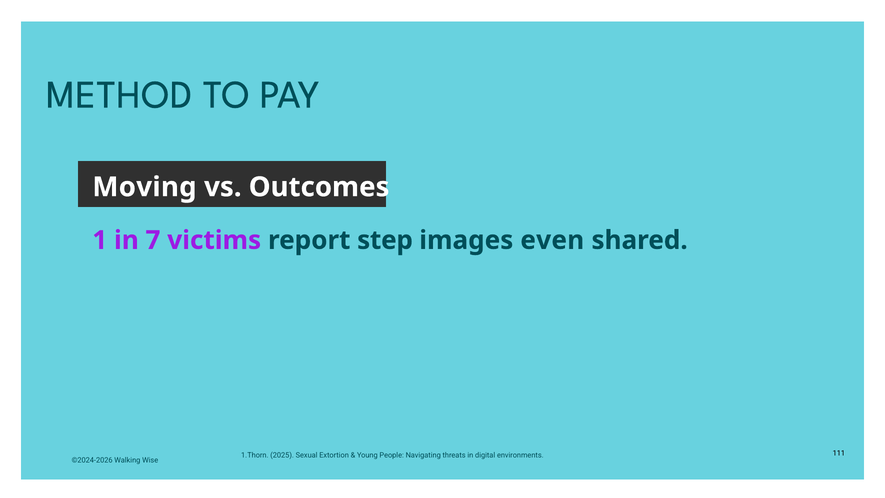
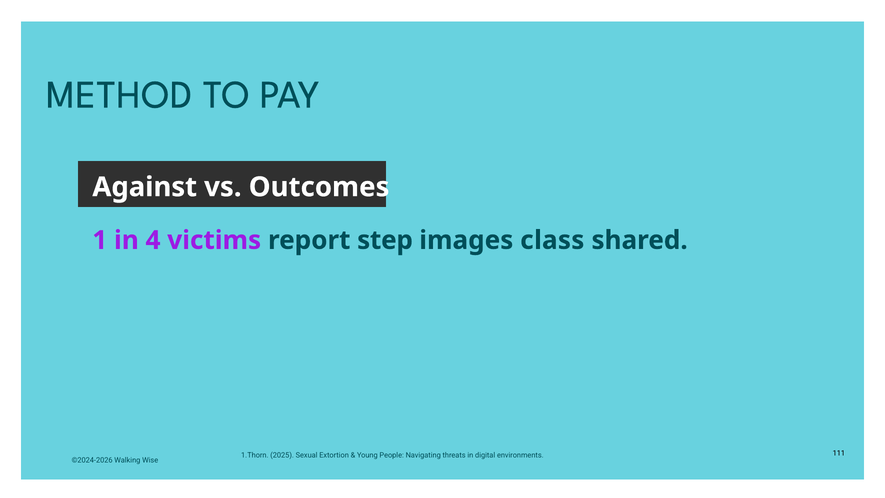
Moving: Moving -> Against (145, 187)
7: 7 -> 4 (153, 240)
even: even -> class (552, 240)
